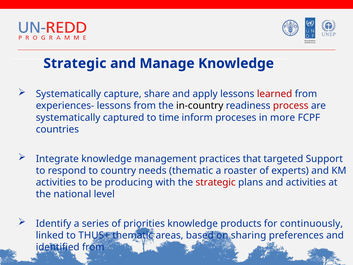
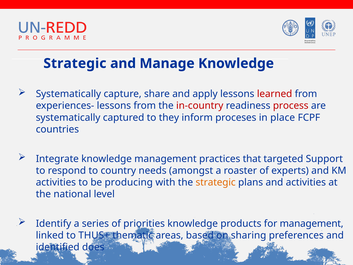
in-country colour: black -> red (200, 106)
time: time -> they (169, 117)
more: more -> place (283, 117)
needs thematic: thematic -> amongst (191, 170)
strategic colour: red -> orange (216, 182)
for continuously: continuously -> management (312, 223)
identified from: from -> does (93, 247)
